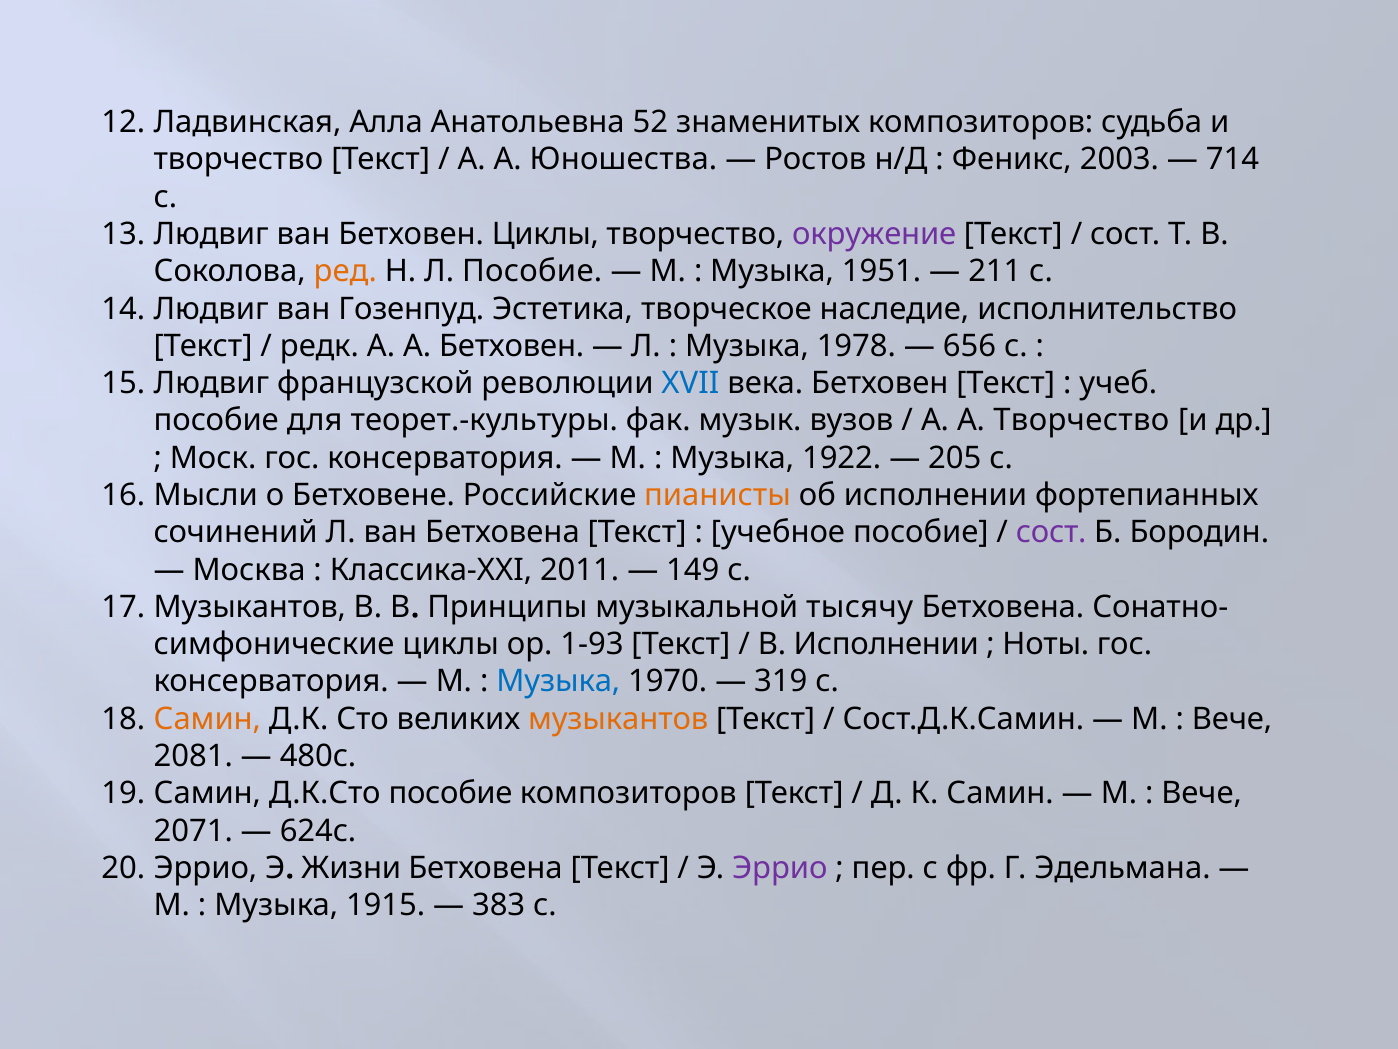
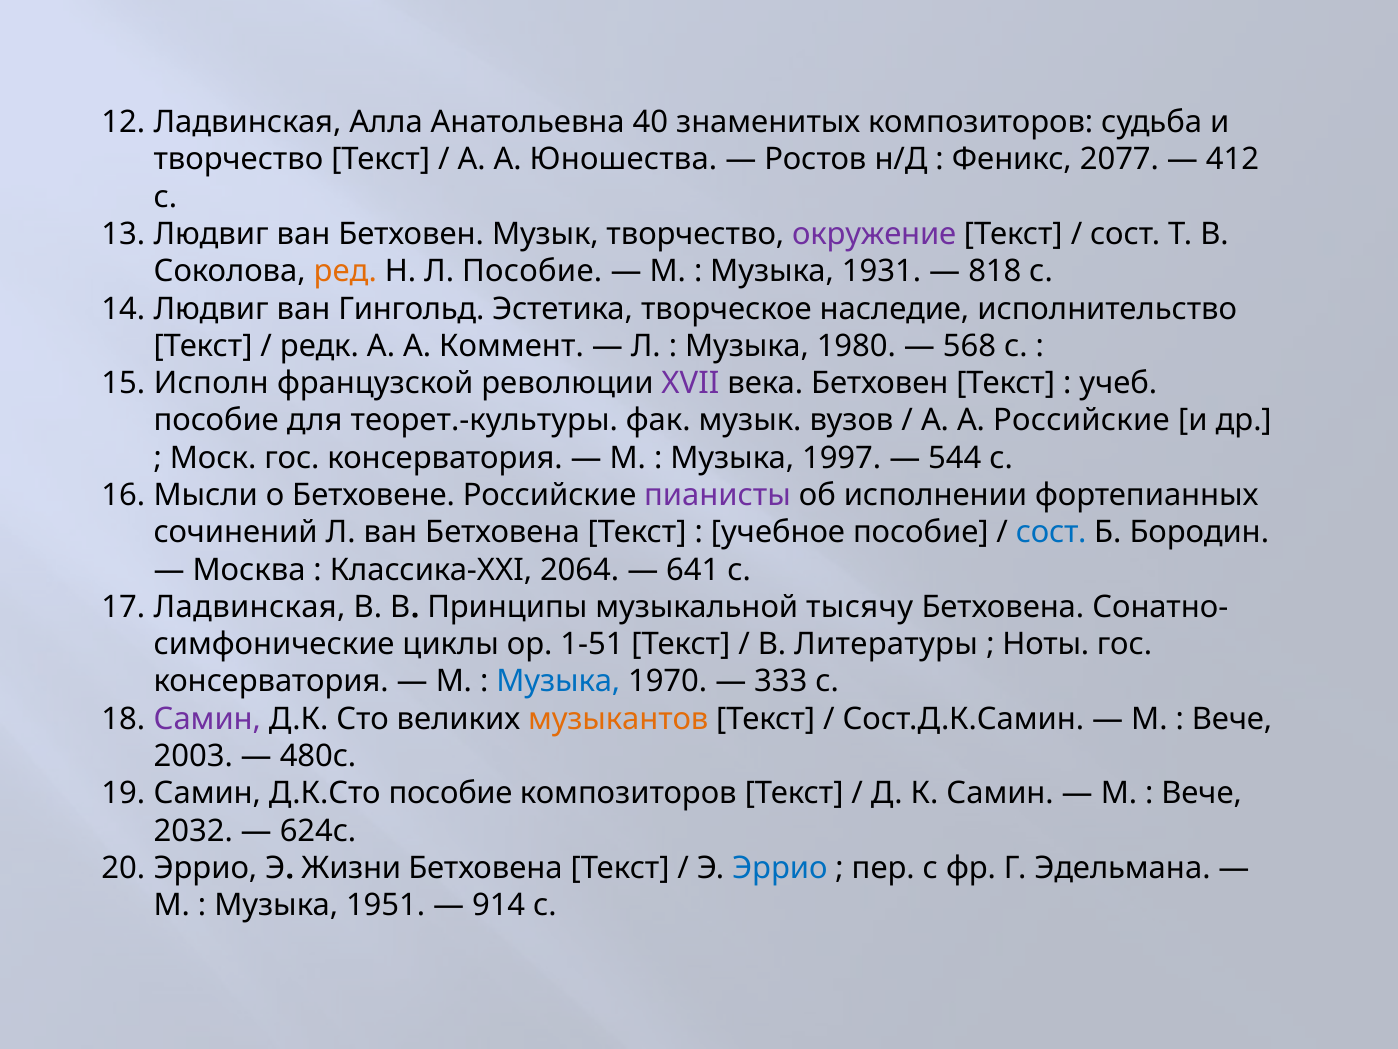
52: 52 -> 40 (650, 122)
2003: 2003 -> 2077 (1119, 160)
714: 714 -> 412 (1232, 160)
Бетховен Циклы: Циклы -> Музык (545, 234)
1951: 1951 -> 1931 (882, 271)
211: 211 -> 818 (995, 271)
Гозенпуд: Гозенпуд -> Гингольд (411, 309)
А Бетховен: Бетховен -> Коммент (511, 346)
1978: 1978 -> 1980 (856, 346)
656: 656 -> 568 (969, 346)
Людвиг: Людвиг -> Исполн (211, 383)
XVII colour: blue -> purple (690, 383)
А Творчество: Творчество -> Российские (1081, 420)
1922: 1922 -> 1997 (842, 458)
205: 205 -> 544 (955, 458)
пианисты colour: orange -> purple (718, 495)
сост colour: purple -> blue (1051, 532)
2011: 2011 -> 2064 (580, 570)
149: 149 -> 641 (693, 570)
Музыкантов: Музыкантов -> Ладвинская (250, 607)
1-93: 1-93 -> 1-51 (592, 644)
В Исполнении: Исполнении -> Литературы (886, 644)
319: 319 -> 333 (781, 681)
Самин colour: orange -> purple (207, 719)
2081: 2081 -> 2003 (193, 756)
2071: 2071 -> 2032 (193, 830)
Эррио colour: purple -> blue (780, 868)
1915: 1915 -> 1951 (386, 905)
383: 383 -> 914 (499, 905)
